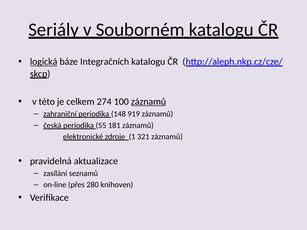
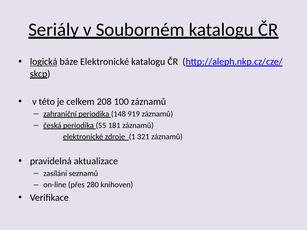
báze Integračních: Integračních -> Elektronické (105, 62)
274: 274 -> 208 (104, 102)
záznamů underline: present -> none (149, 102)
